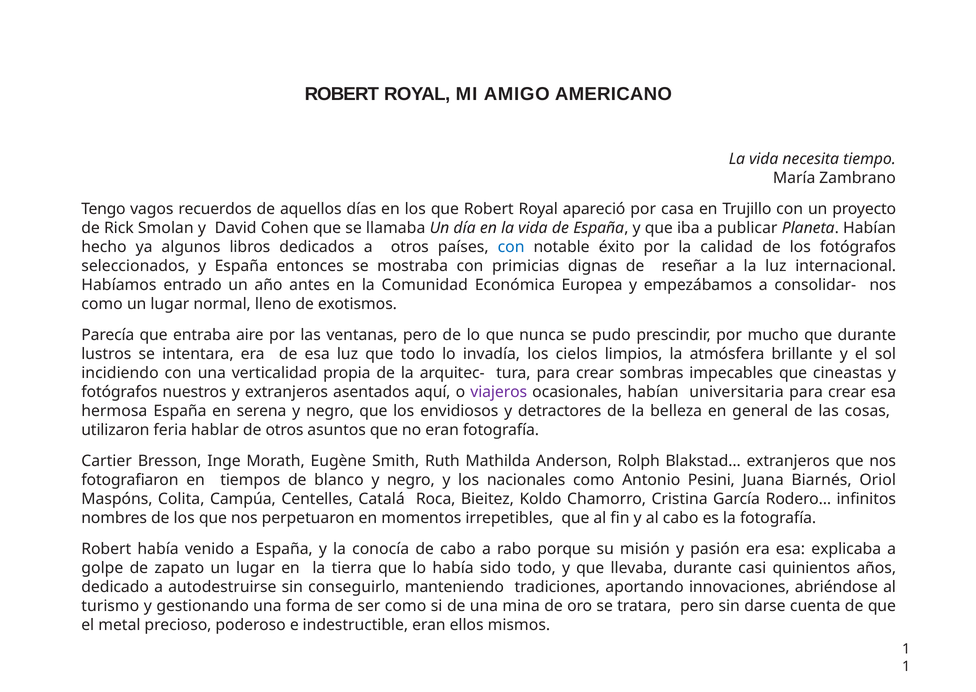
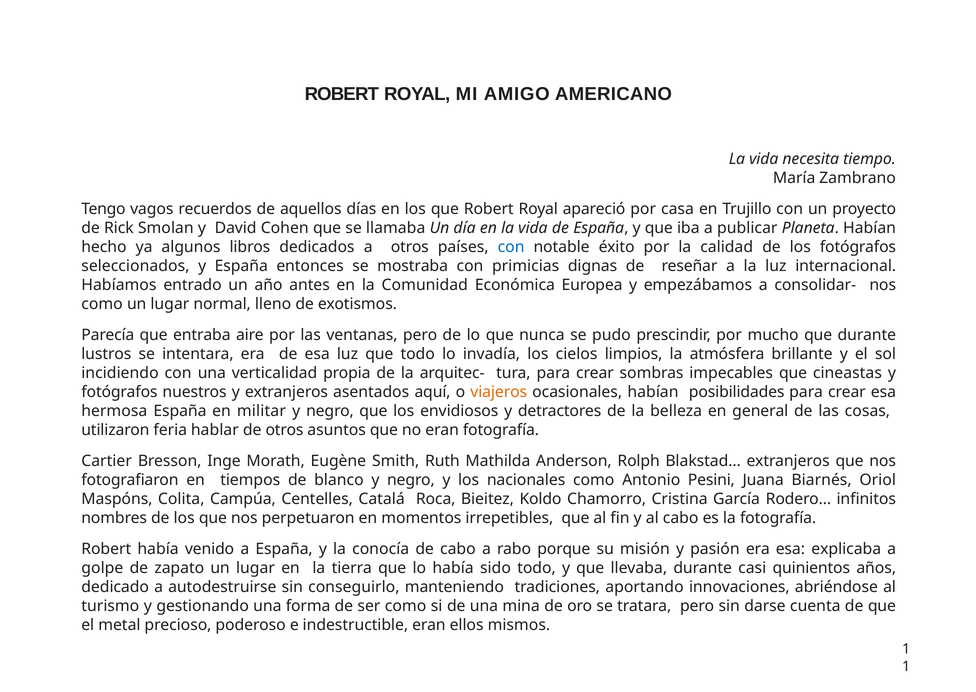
viajeros colour: purple -> orange (499, 392)
universitaria: universitaria -> posibilidades (737, 392)
serena: serena -> militar (261, 411)
